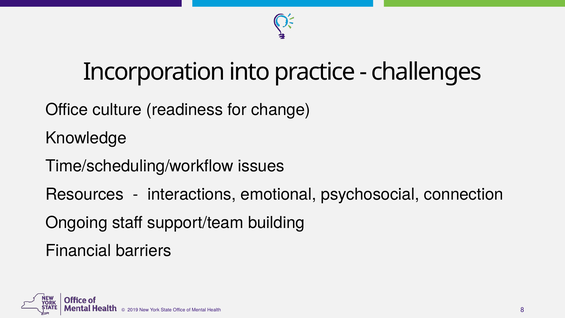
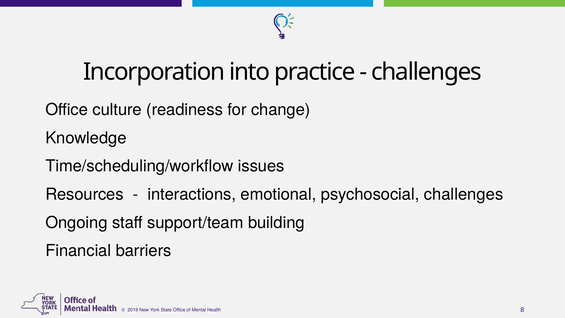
psychosocial connection: connection -> challenges (464, 194)
